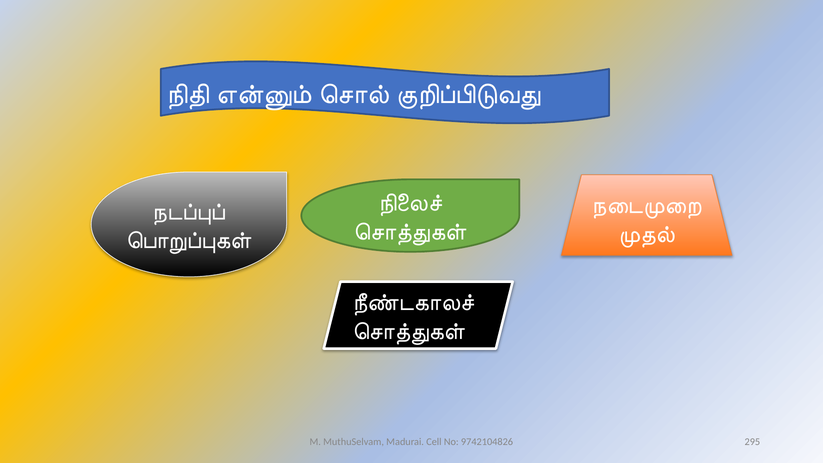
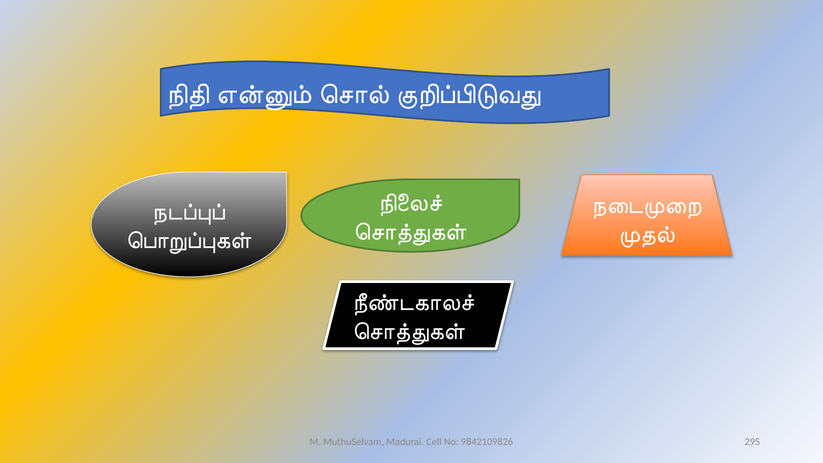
9742104826: 9742104826 -> 9842109826 (487, 442)
